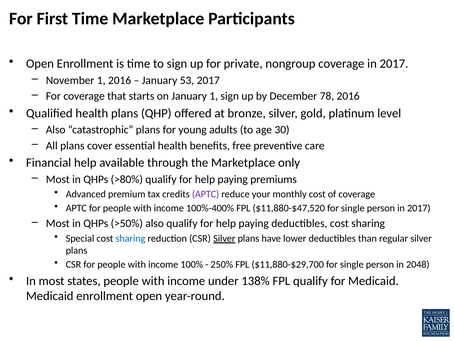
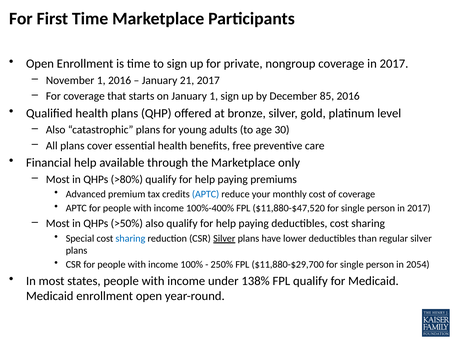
53: 53 -> 21 (187, 80)
78: 78 -> 85 (327, 96)
APTC colour: purple -> blue (206, 194)
2048: 2048 -> 2054 (418, 264)
